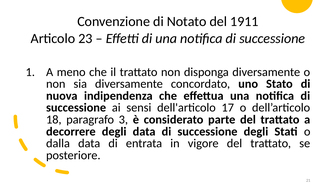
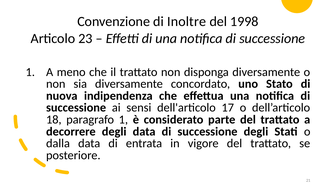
Notato: Notato -> Inoltre (187, 22)
1911: 1911 -> 1998 (244, 22)
paragrafo 3: 3 -> 1 (123, 120)
